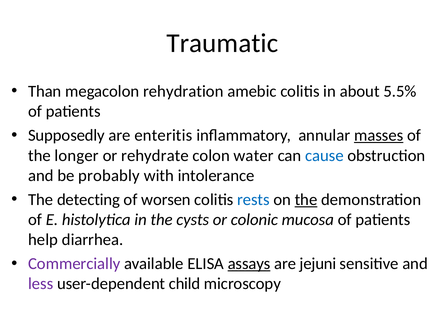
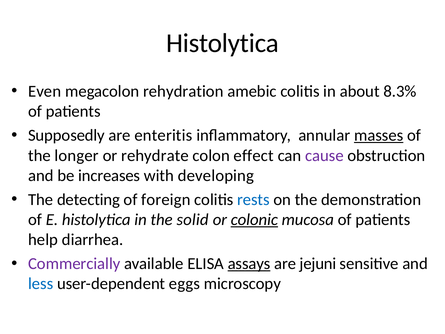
Traumatic: Traumatic -> Histolytica (223, 43)
Than: Than -> Even (45, 91)
5.5%: 5.5% -> 8.3% (400, 91)
water: water -> effect (254, 155)
cause colour: blue -> purple (324, 155)
probably: probably -> increases (109, 175)
intolerance: intolerance -> developing (216, 175)
worsen: worsen -> foreign (166, 199)
the underline: present -> none (306, 199)
cysts: cysts -> solid (193, 219)
colonic underline: none -> present (254, 219)
less colour: purple -> blue (41, 284)
child: child -> eggs (184, 284)
